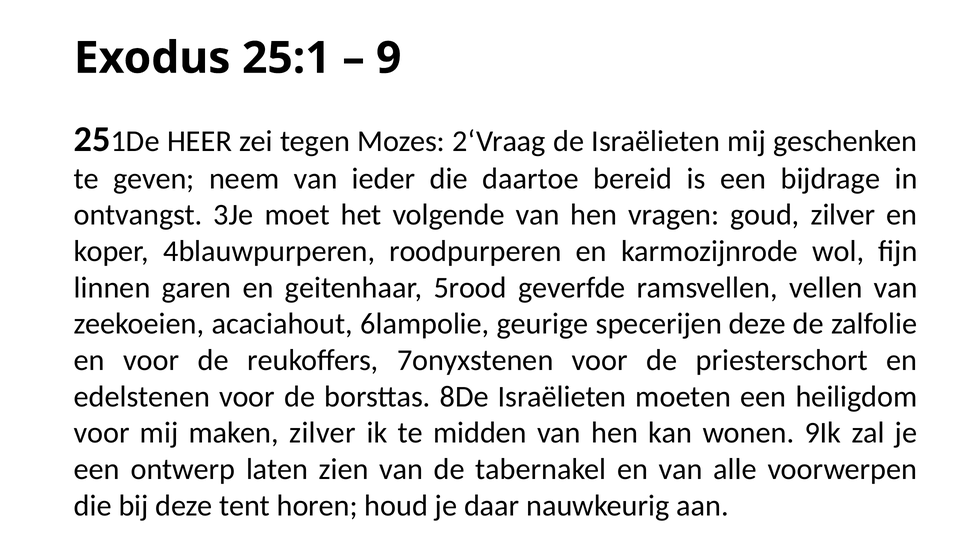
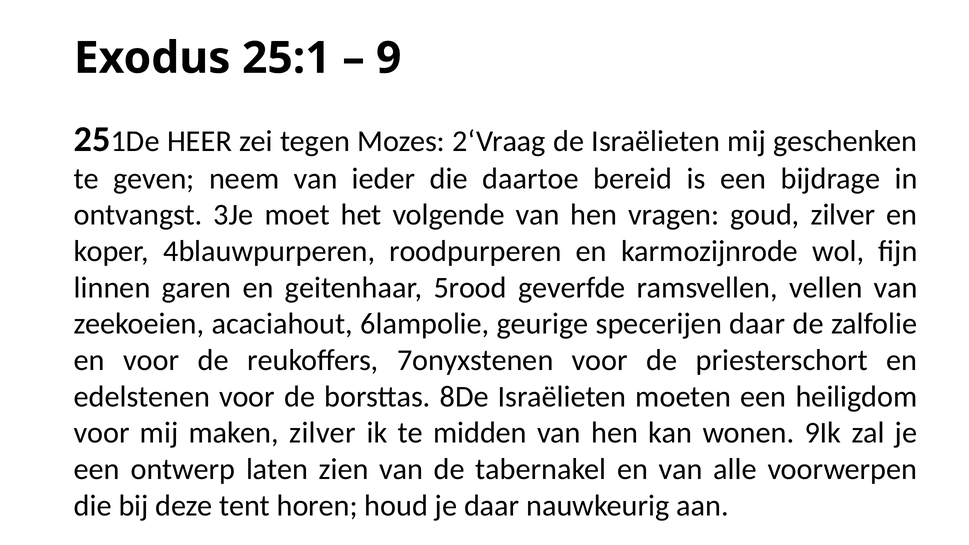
specerijen deze: deze -> daar (757, 324)
